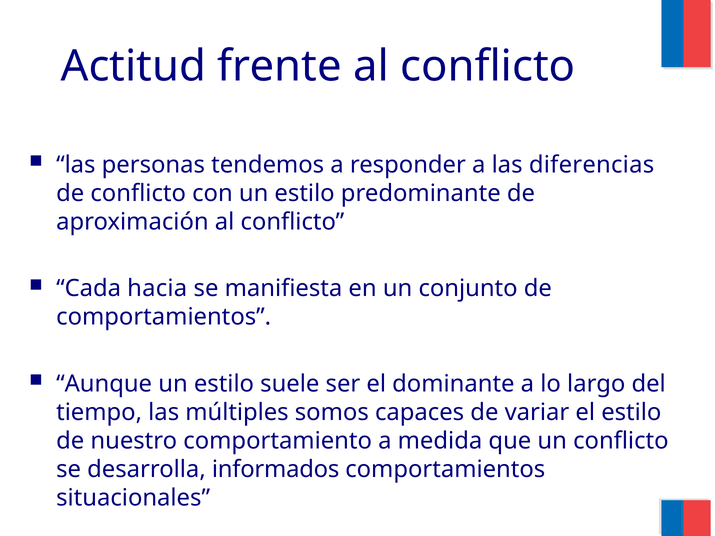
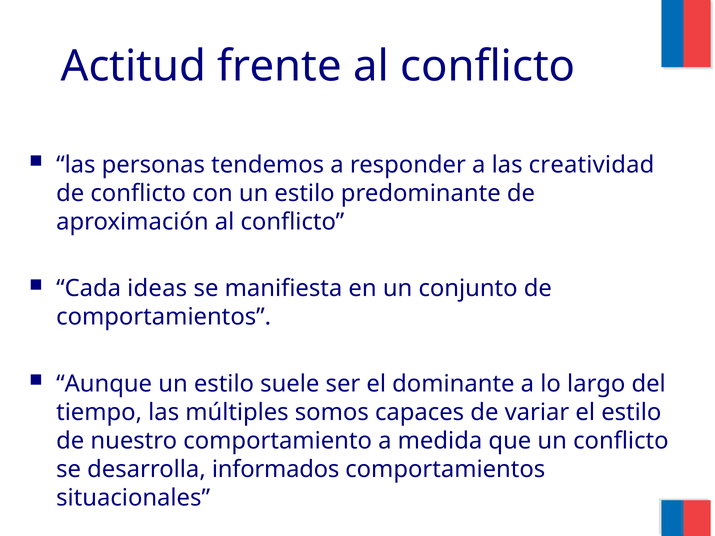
diferencias: diferencias -> creatividad (592, 165)
hacia: hacia -> ideas (157, 289)
